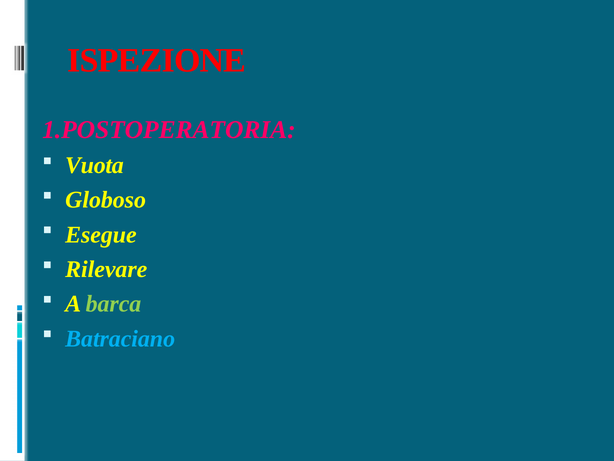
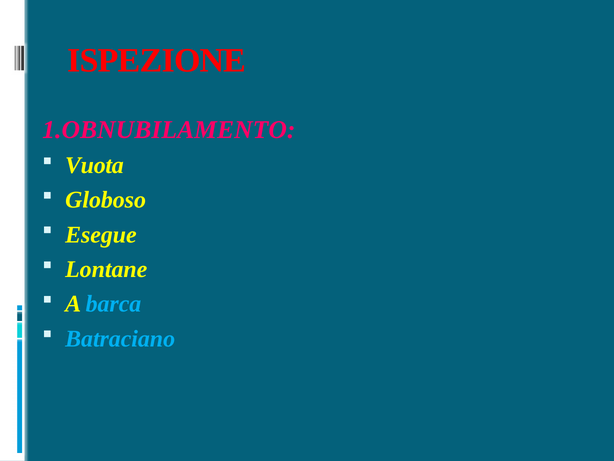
1.POSTOPERATORIA: 1.POSTOPERATORIA -> 1.OBNUBILAMENTO (169, 130)
Rilevare: Rilevare -> Lontane (106, 269)
barca colour: light green -> light blue (113, 304)
